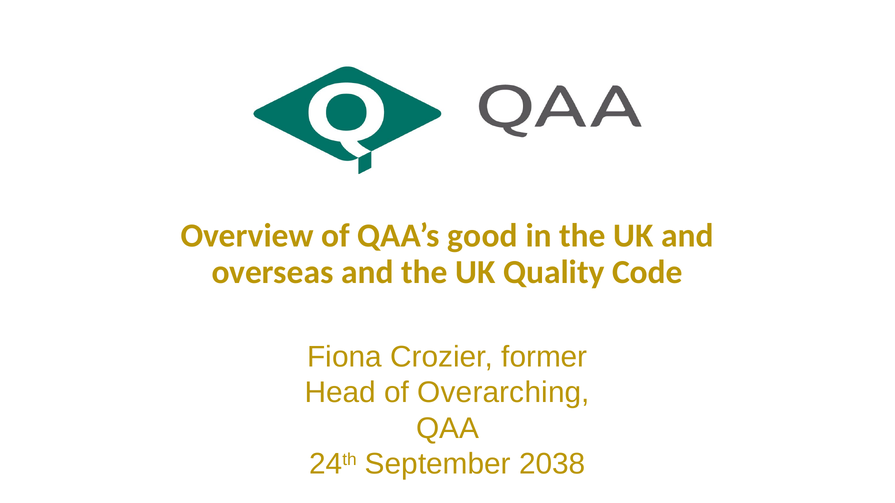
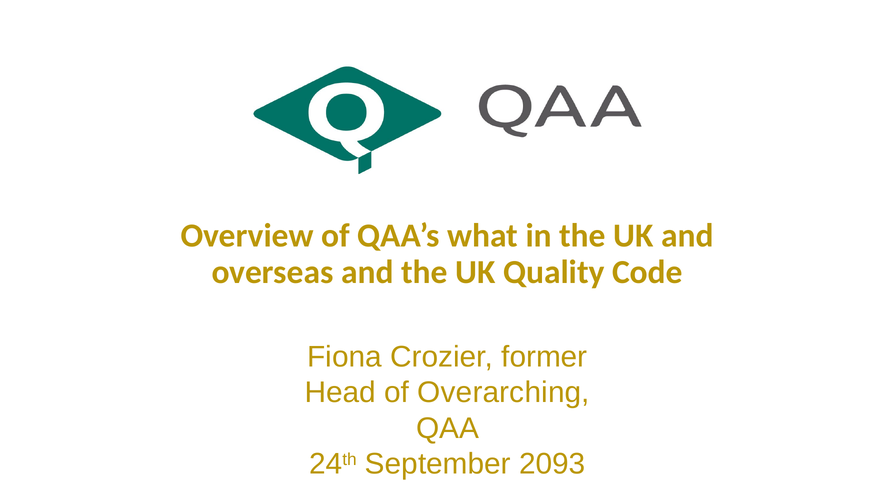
good: good -> what (483, 236)
2038: 2038 -> 2093 (552, 465)
